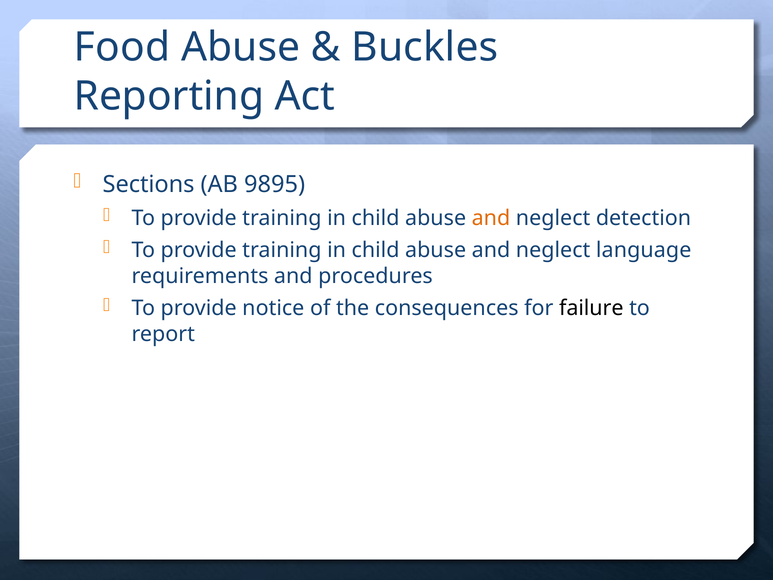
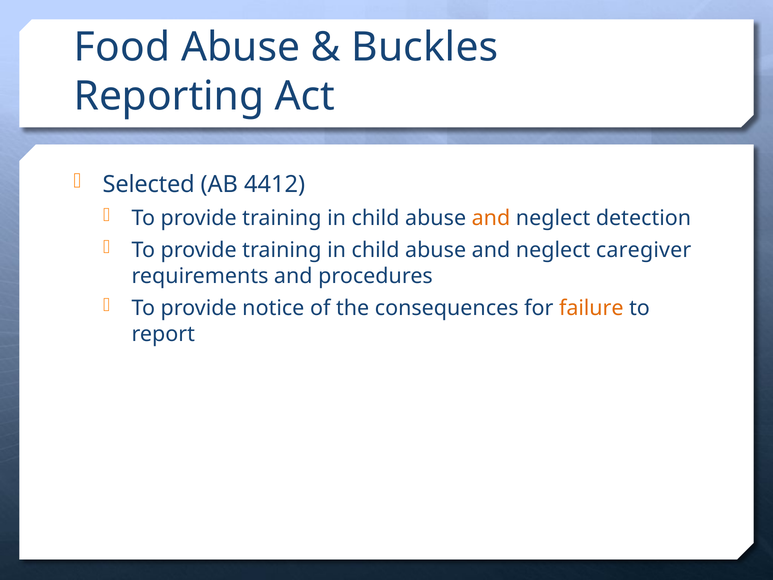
Sections: Sections -> Selected (149, 185)
9895: 9895 -> 4412 (275, 185)
language: language -> caregiver (644, 250)
failure colour: black -> orange (591, 308)
